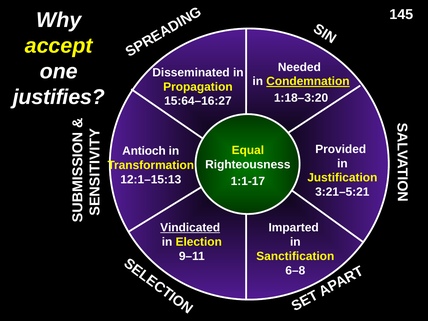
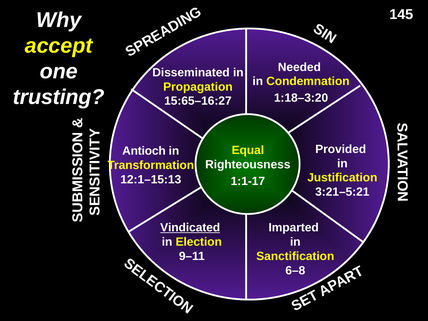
Condemnation underline: present -> none (308, 81)
justifies: justifies -> trusting (59, 97)
15:64–16:27: 15:64–16:27 -> 15:65–16:27 (198, 101)
